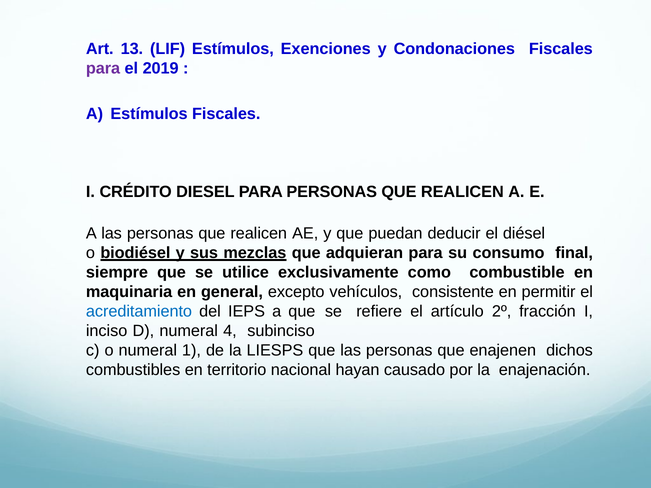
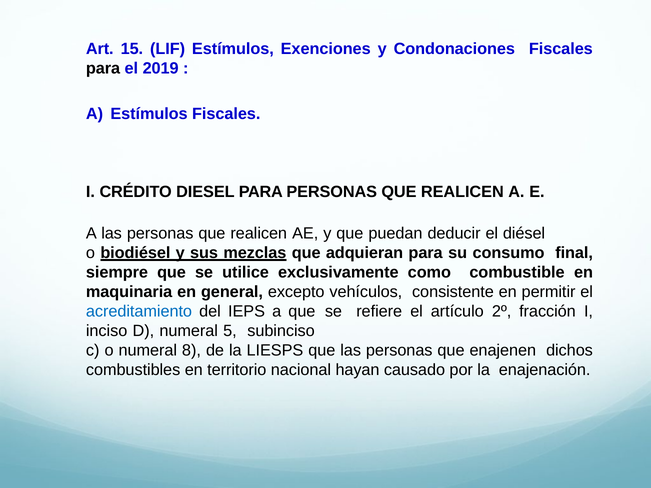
13: 13 -> 15 (132, 49)
para colour: purple -> black (103, 68)
4: 4 -> 5 (230, 331)
1: 1 -> 8 (191, 351)
